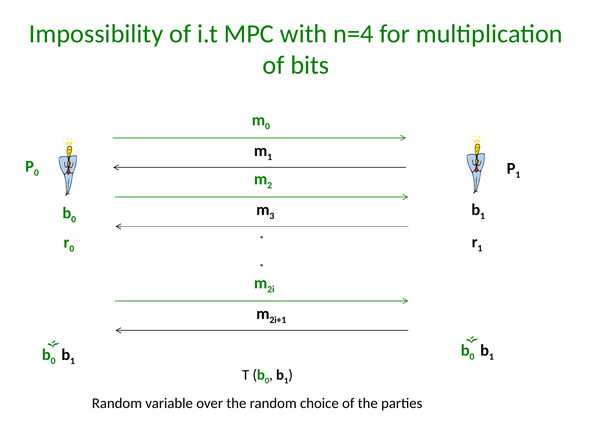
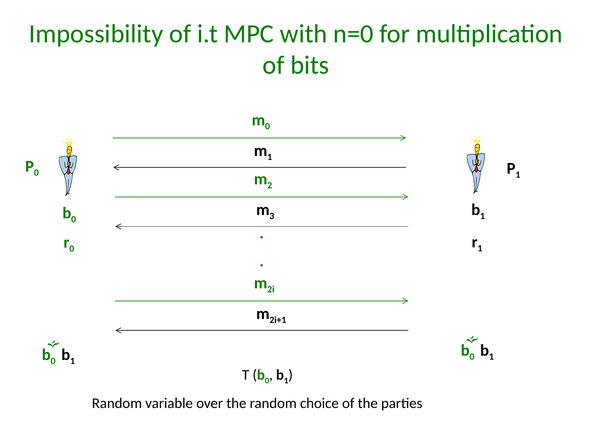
n=4: n=4 -> n=0 (353, 34)
